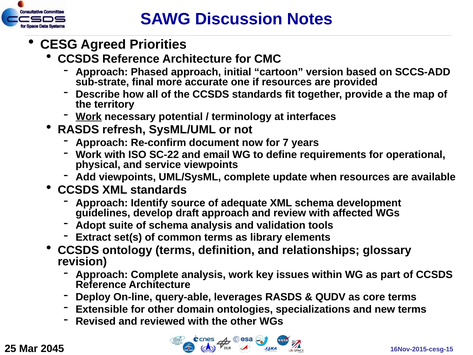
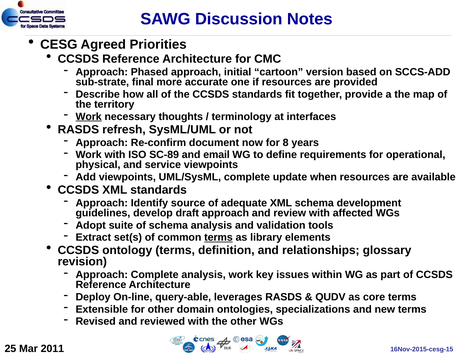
potential: potential -> thoughts (181, 117)
7: 7 -> 8 (286, 142)
SC-22: SC-22 -> SC-89 (164, 155)
terms underline: none -> present (218, 237)
2045: 2045 -> 2011 (52, 348)
